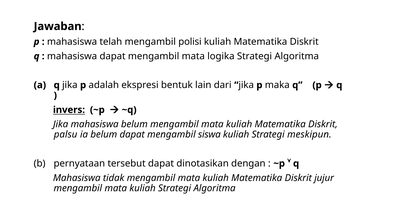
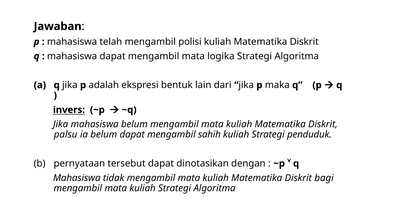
siswa: siswa -> sahih (209, 135)
meskipun: meskipun -> penduduk (309, 135)
jujur: jujur -> bagi (324, 178)
